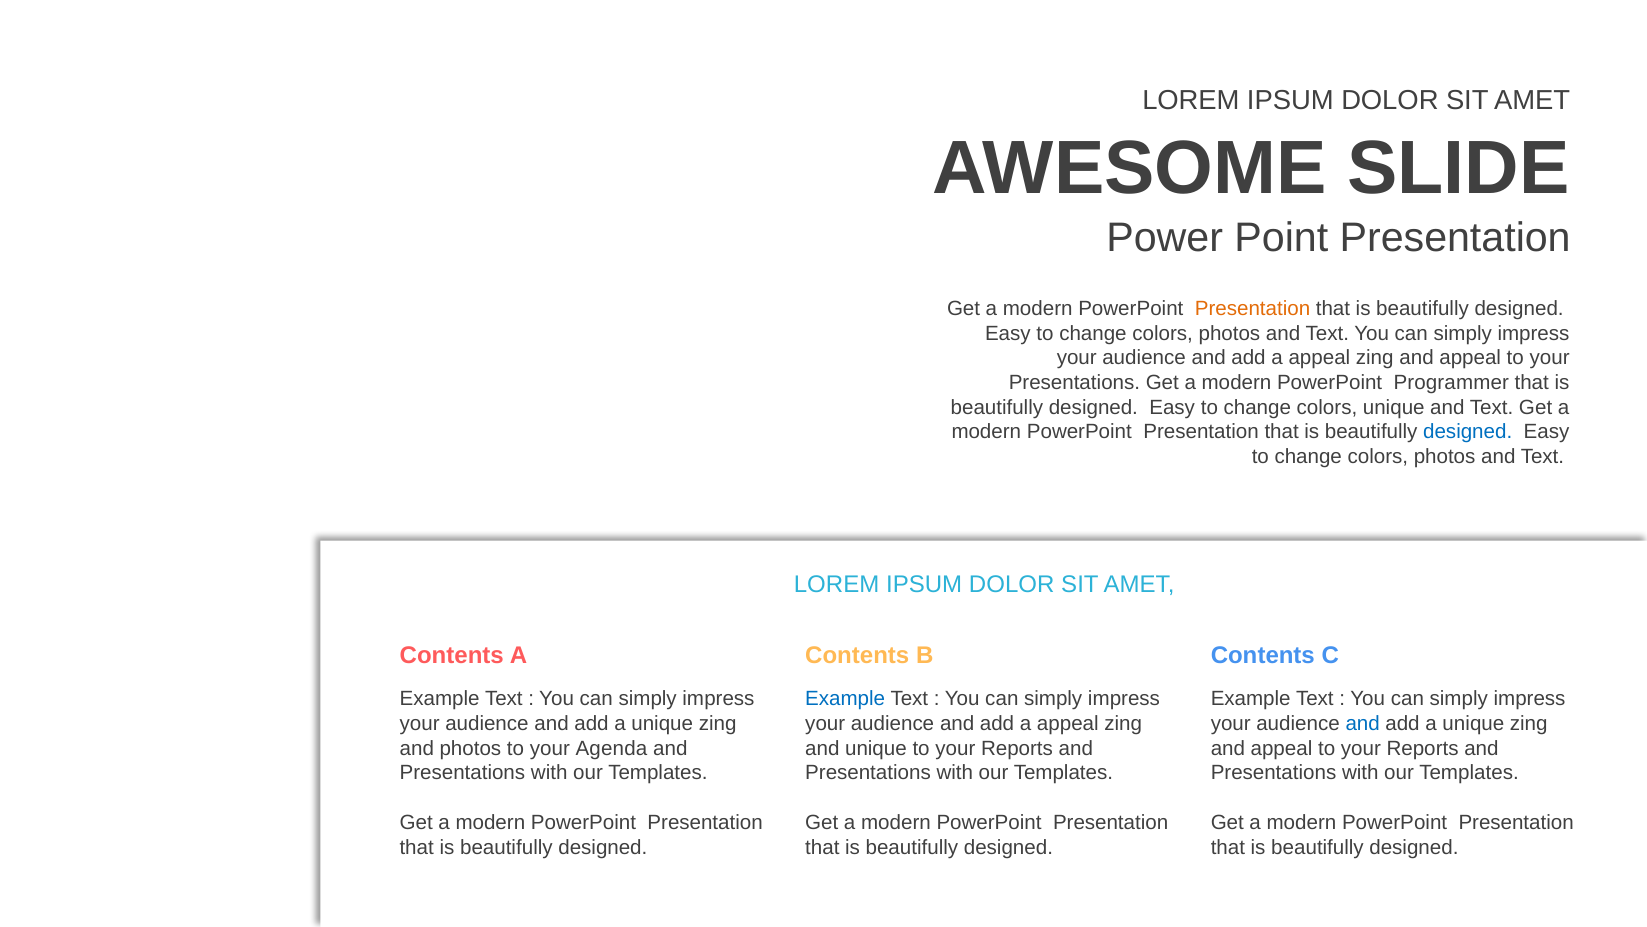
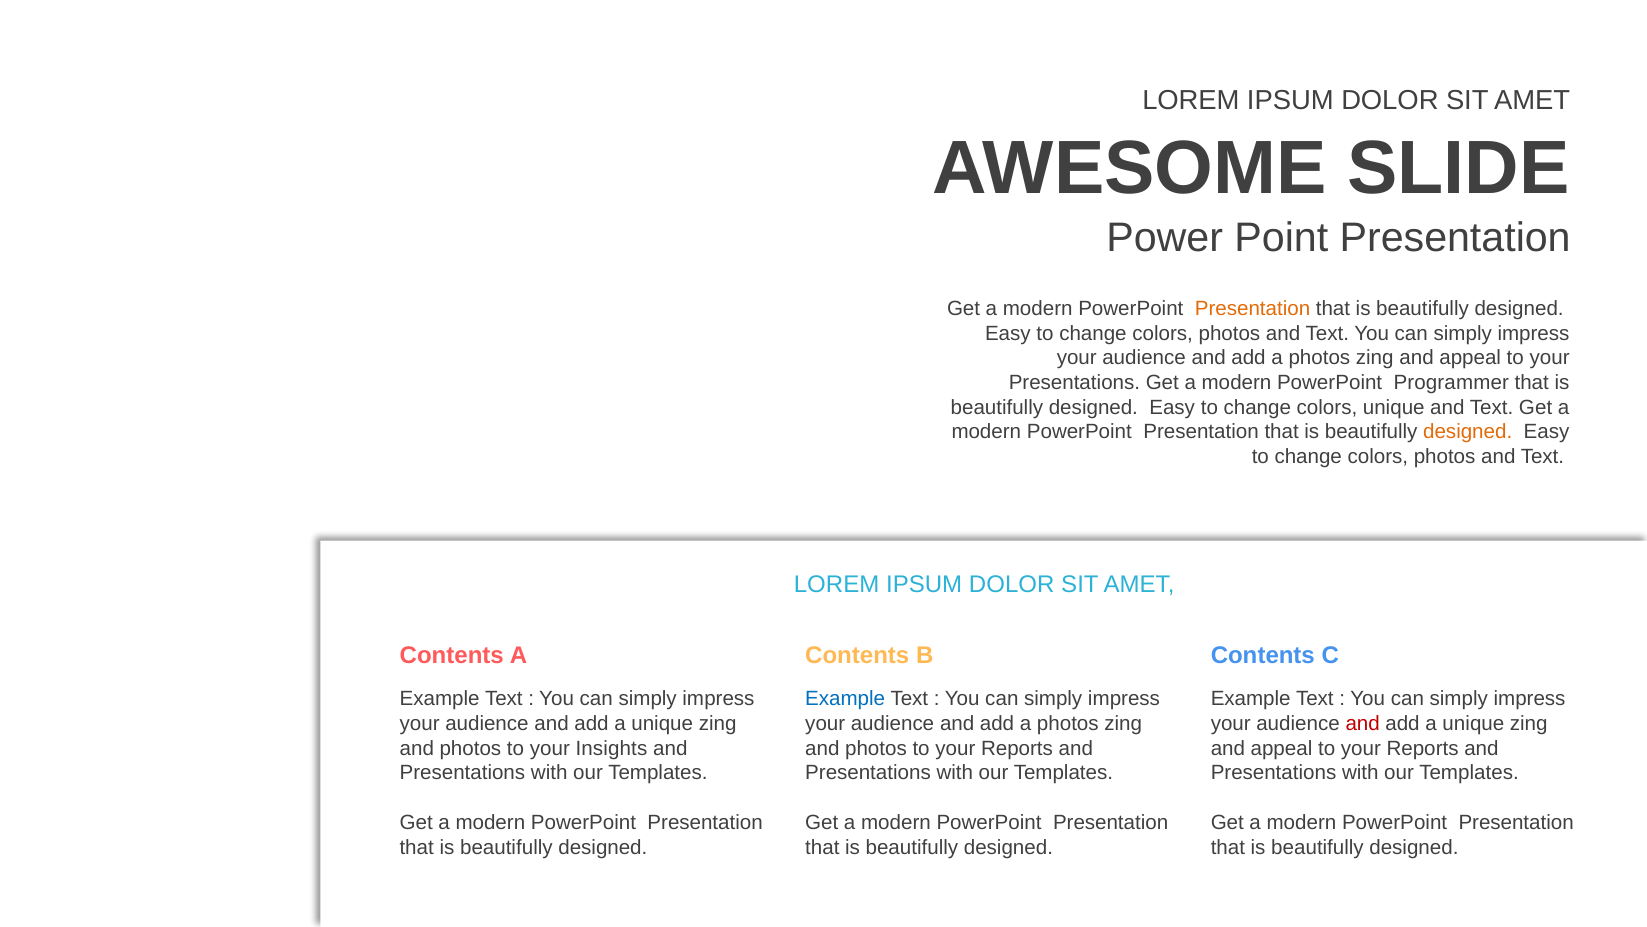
appeal: appeal -> photos (1319, 358)
designed colour: blue -> orange (1468, 432)
appeal: appeal -> photos (1068, 723)
and colour: blue -> red (1363, 723)
Agenda: Agenda -> Insights (611, 748)
unique: unique -> photos (876, 748)
